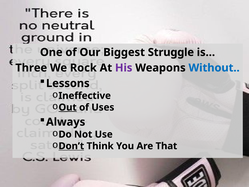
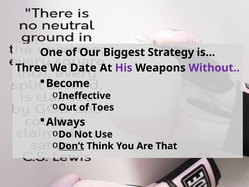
Struggle: Struggle -> Strategy (171, 52)
Rock: Rock -> Date (83, 68)
Without colour: blue -> purple (214, 68)
Lessons: Lessons -> Become (68, 83)
Out underline: present -> none (68, 107)
Uses: Uses -> Toes (103, 107)
